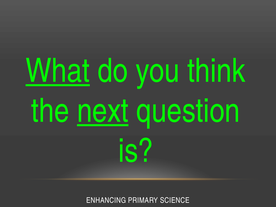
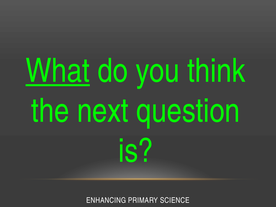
next underline: present -> none (103, 111)
